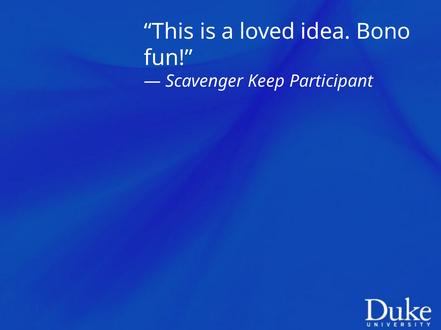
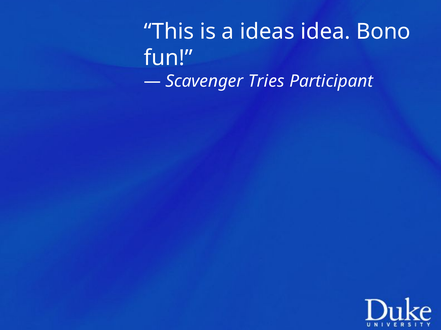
loved: loved -> ideas (267, 32)
Keep: Keep -> Tries (266, 81)
